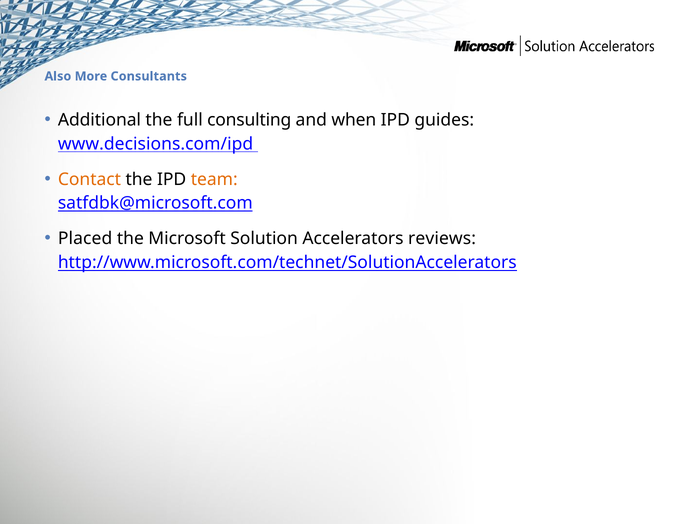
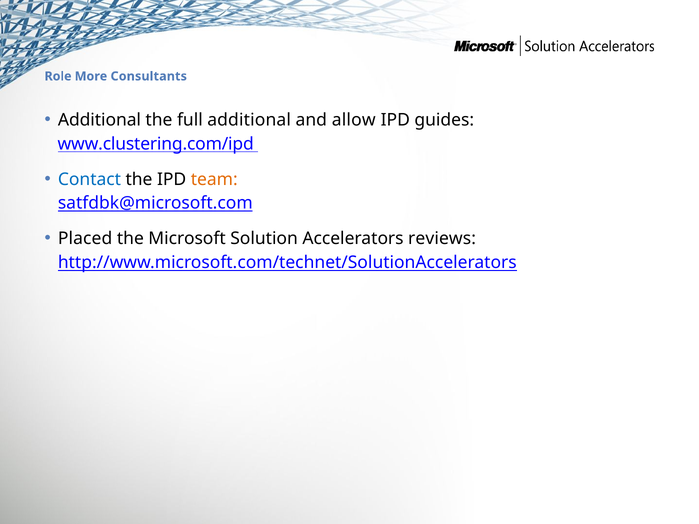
Also: Also -> Role (58, 76)
full consulting: consulting -> additional (249, 120)
when: when -> allow (354, 120)
www.decisions.com/ipd: www.decisions.com/ipd -> www.clustering.com/ipd (156, 144)
Contact colour: orange -> blue (89, 179)
